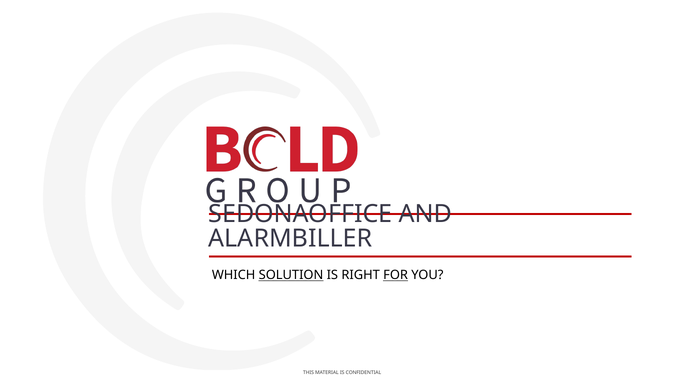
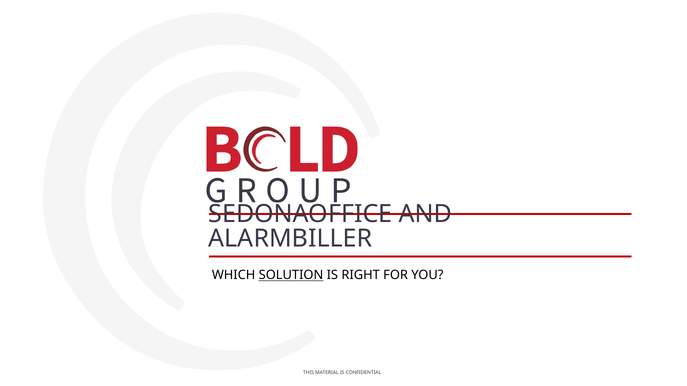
FOR underline: present -> none (396, 275)
